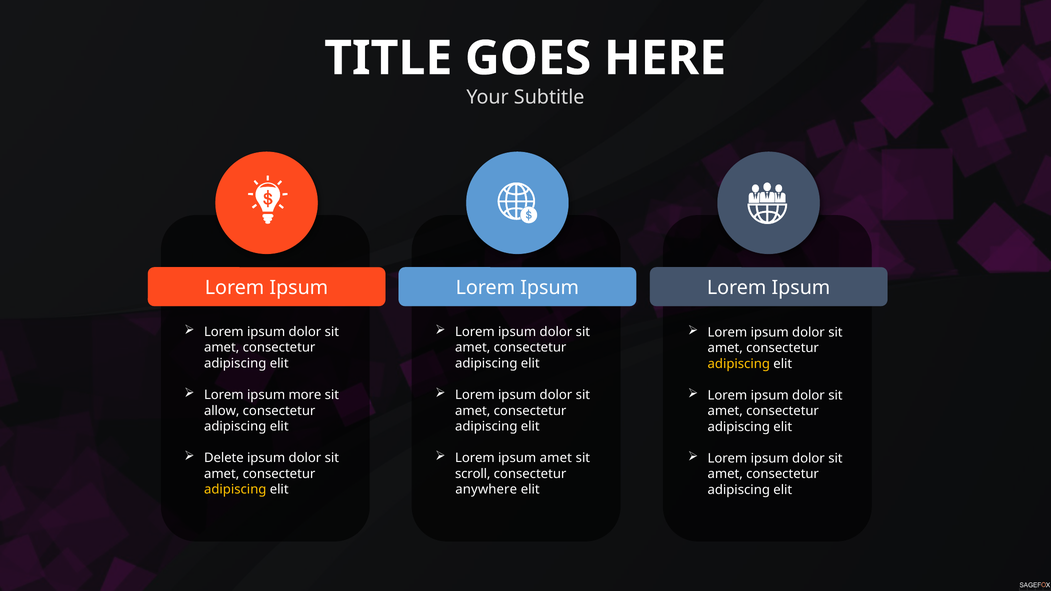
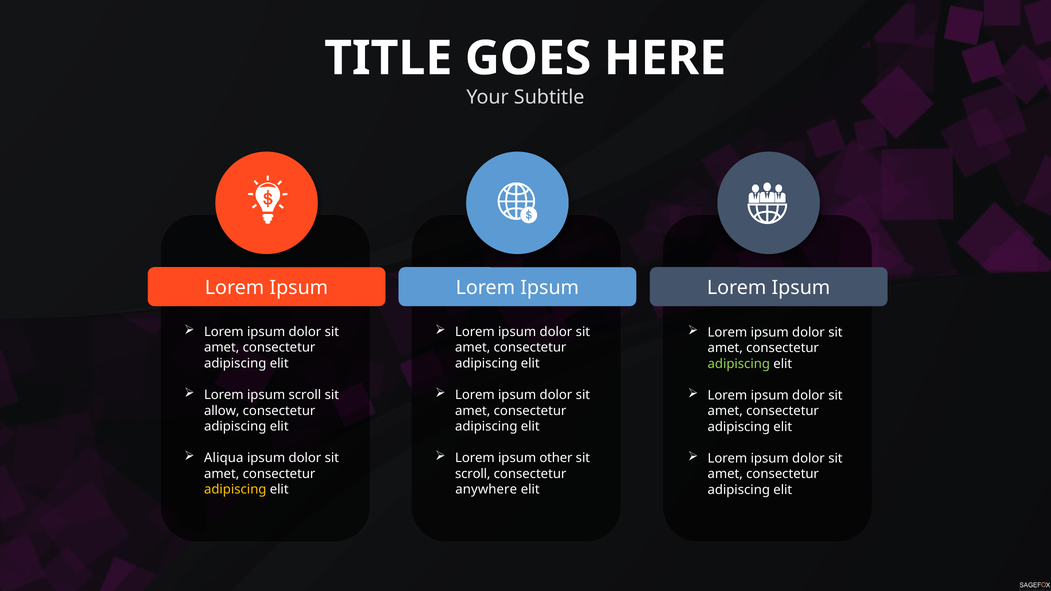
adipiscing colour: yellow -> light green (739, 364)
ipsum more: more -> scroll (305, 395)
Delete: Delete -> Aliqua (224, 458)
ipsum amet: amet -> other (556, 458)
